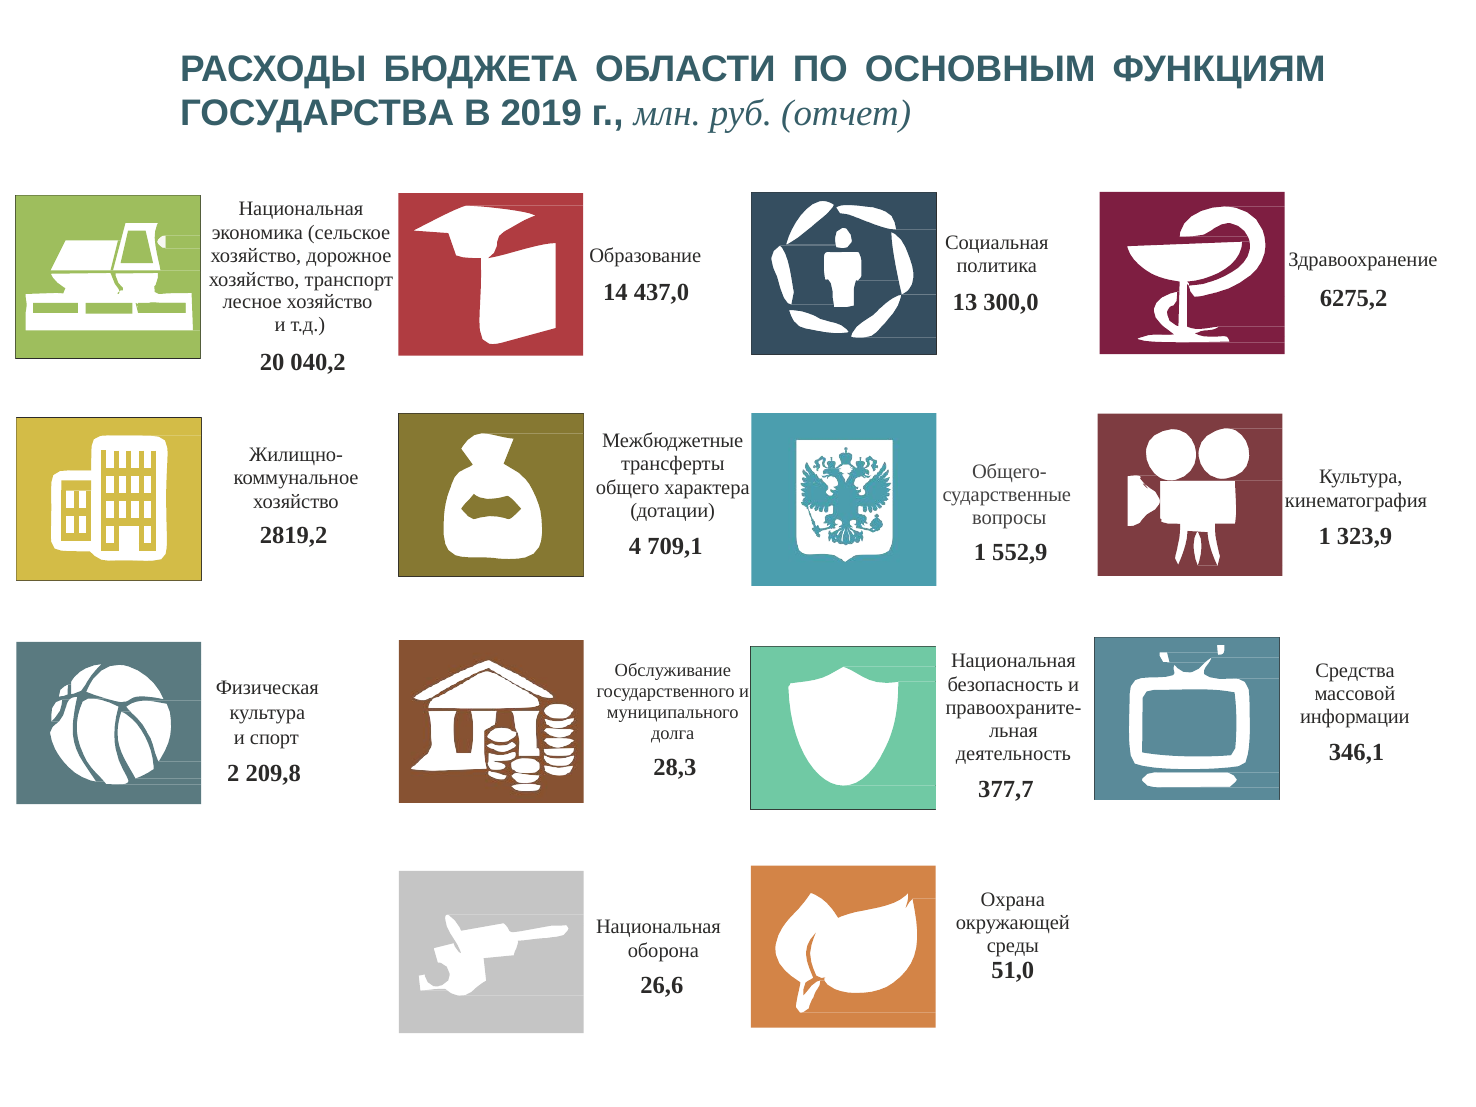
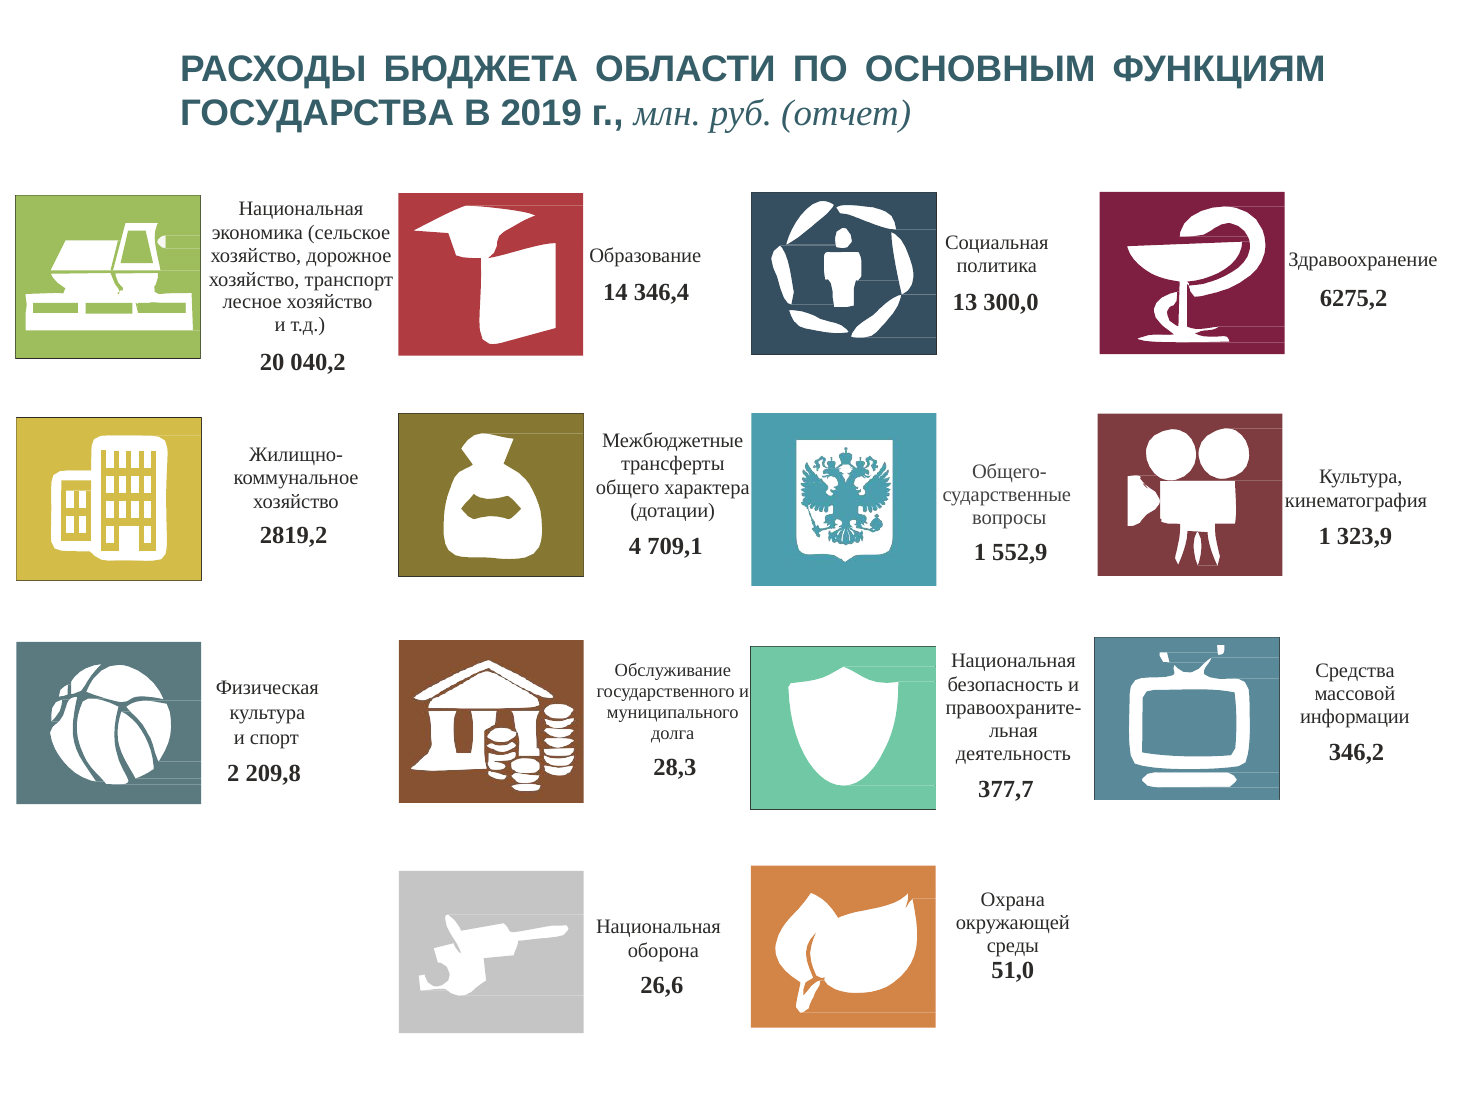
437,0: 437,0 -> 346,4 (661, 292)
346,1: 346,1 -> 346,2 (1357, 752)
